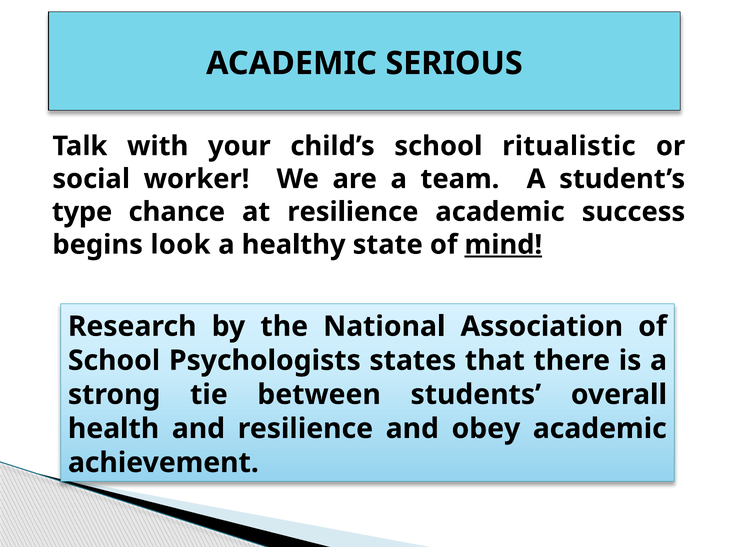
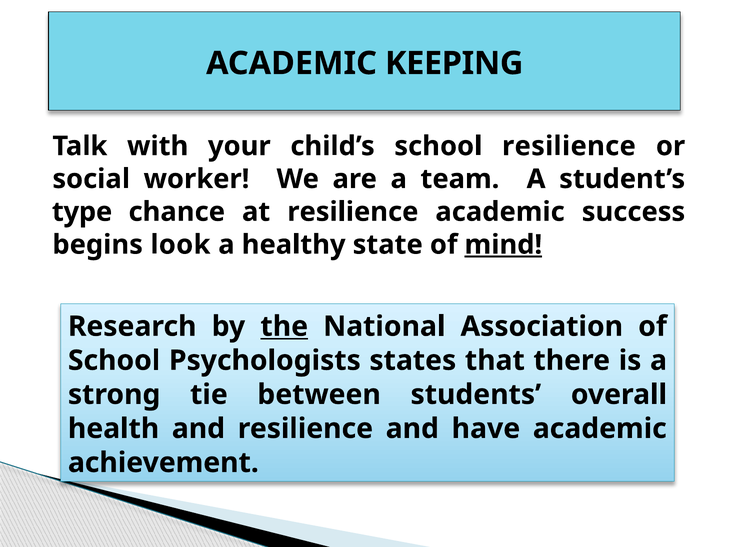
SERIOUS: SERIOUS -> KEEPING (454, 63)
school ritualistic: ritualistic -> resilience (569, 146)
the underline: none -> present (284, 326)
obey: obey -> have (486, 428)
